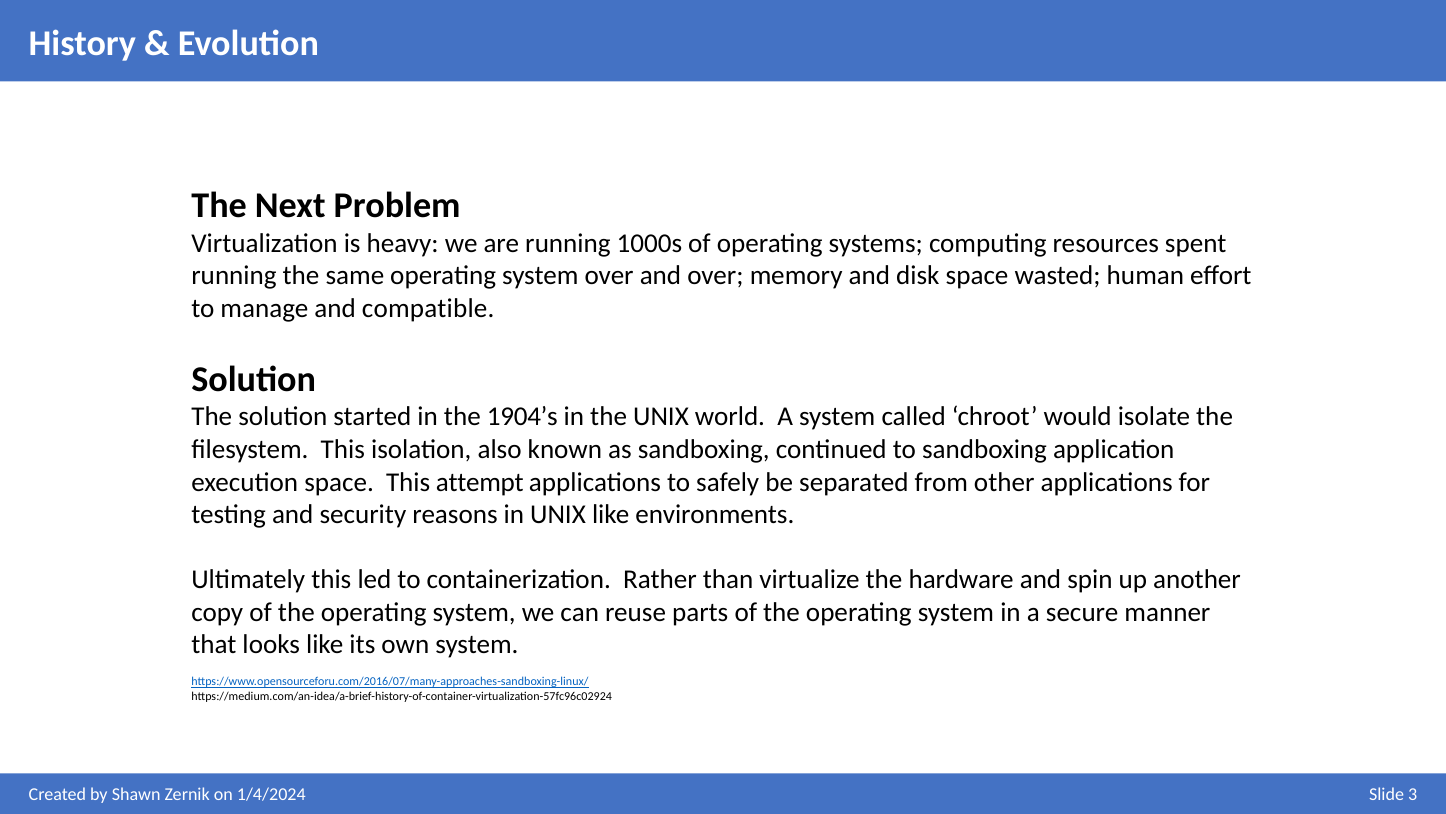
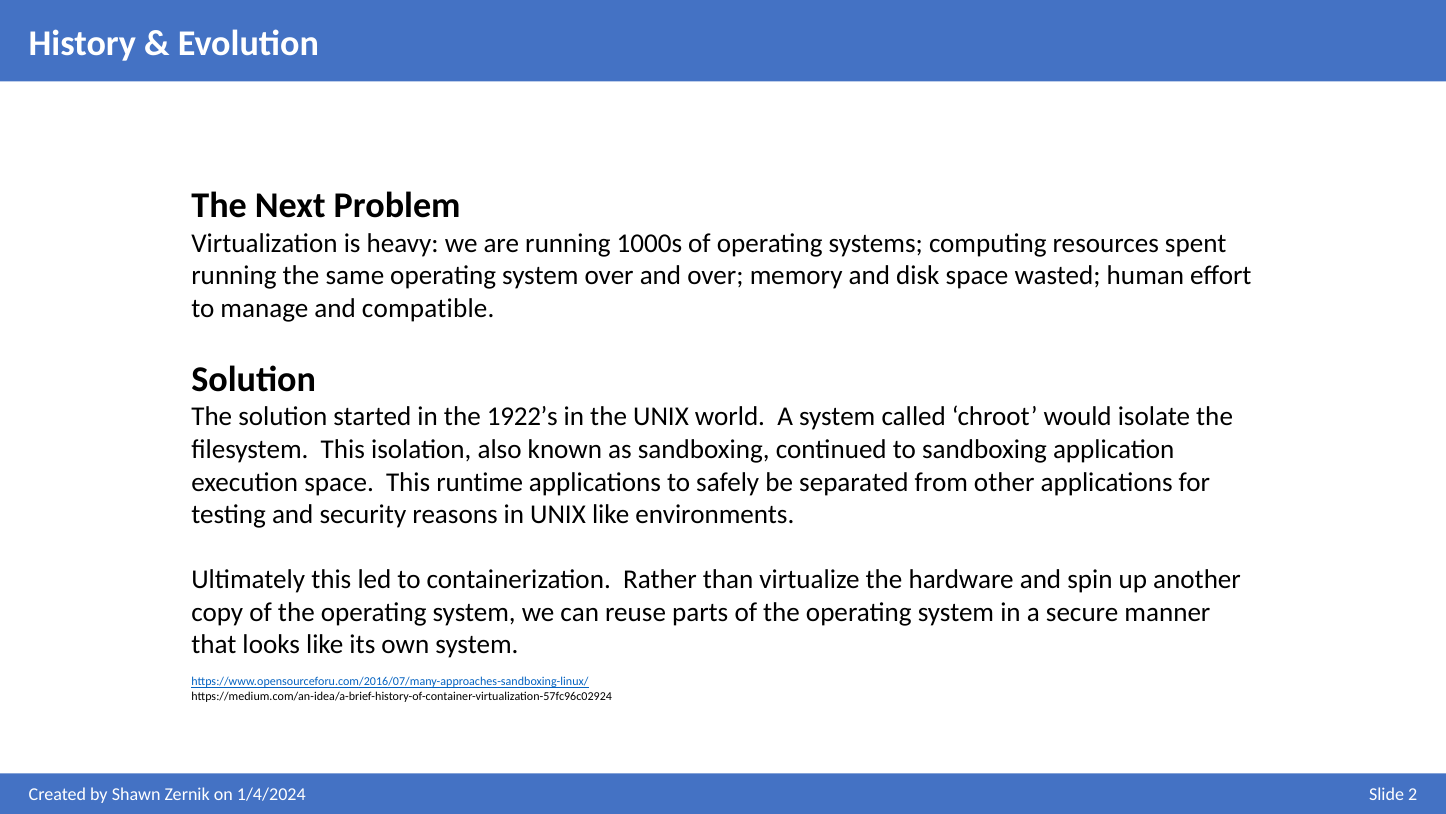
1904’s: 1904’s -> 1922’s (522, 417)
attempt: attempt -> runtime (480, 482)
3: 3 -> 2 (1413, 794)
